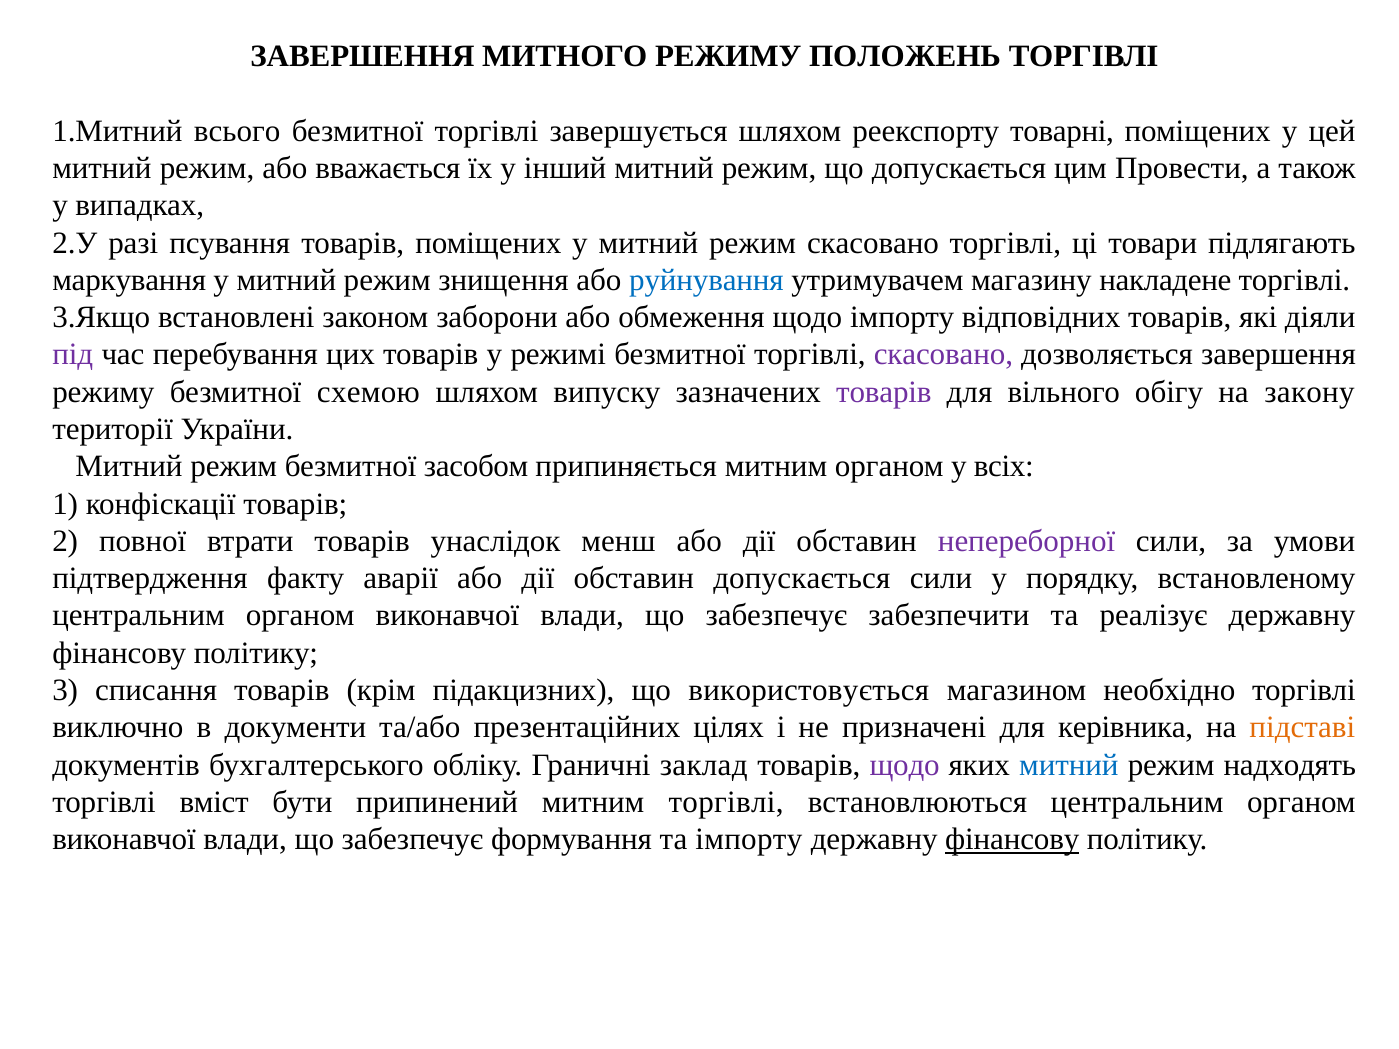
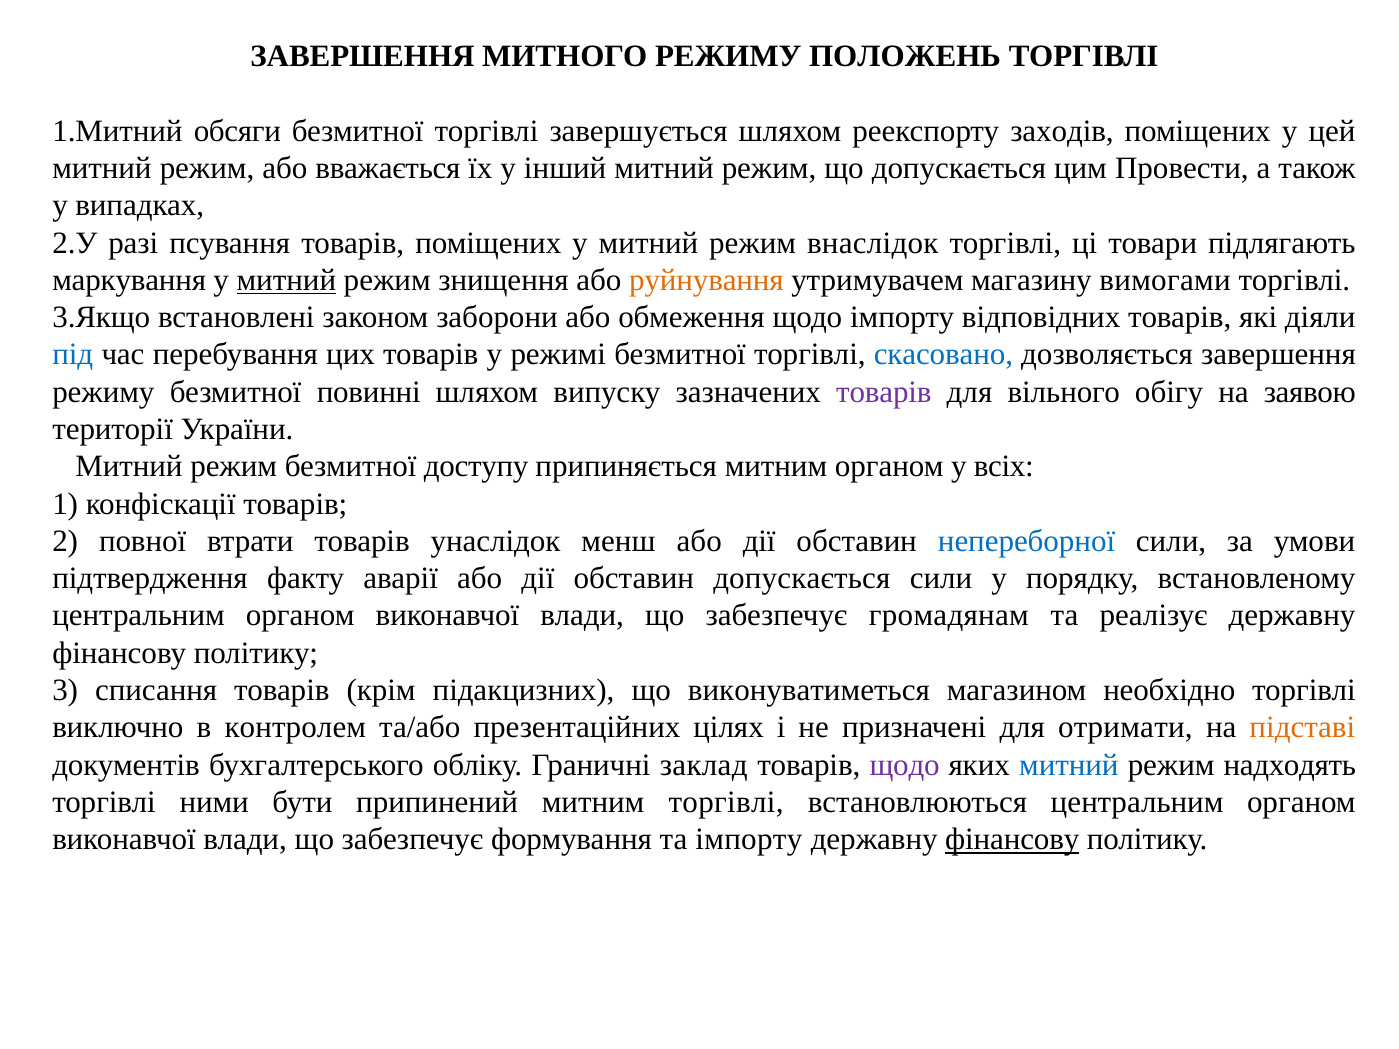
всього: всього -> обсяги (237, 131)
товарні: товарні -> заходів (1062, 131)
режим скасовано: скасовано -> внаслідок (873, 243)
митний underline: none -> present (286, 280)
руйнування colour: blue -> orange (706, 280)
накладене: накладене -> вимогами (1165, 280)
під colour: purple -> blue (73, 355)
скасовано colour: purple -> blue (943, 355)
схемою: схемою -> повинні (369, 392)
закону: закону -> заявою (1310, 392)
засобом: засобом -> доступу (476, 467)
непереборної colour: purple -> blue (1027, 541)
забезпечити: забезпечити -> громадянам (949, 616)
використовується: використовується -> виконуватиметься (809, 690)
документи: документи -> контролем (295, 728)
керівника: керівника -> отримати (1125, 728)
вміст: вміст -> ними (214, 802)
